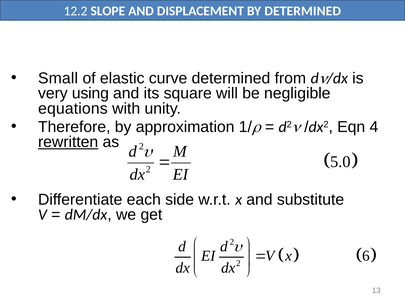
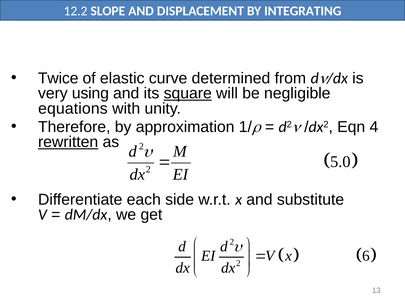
BY DETERMINED: DETERMINED -> INTEGRATING (303, 11)
Small: Small -> Twice (58, 78)
square underline: none -> present (188, 93)
